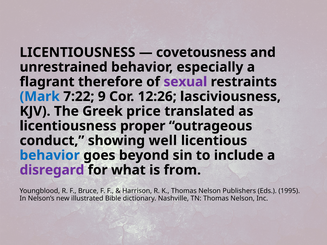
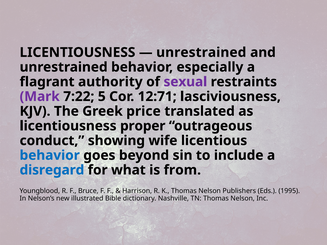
covetousness: covetousness -> unrestrained (201, 52)
therefore: therefore -> authority (110, 82)
Mark colour: blue -> purple (40, 97)
9: 9 -> 5 (102, 97)
12:26: 12:26 -> 12:71 (157, 97)
well: well -> wife (163, 141)
disregard colour: purple -> blue (52, 170)
